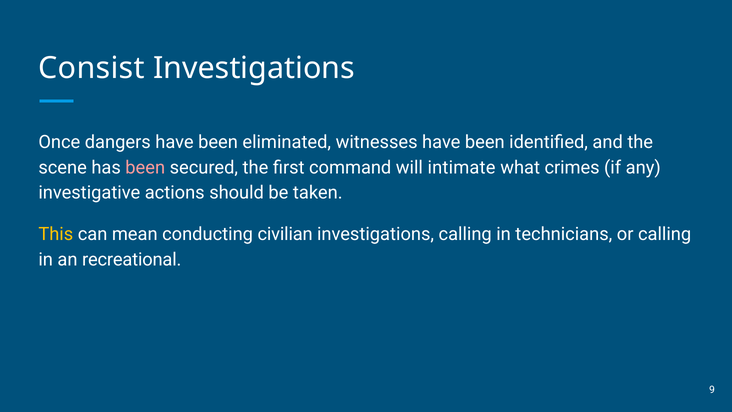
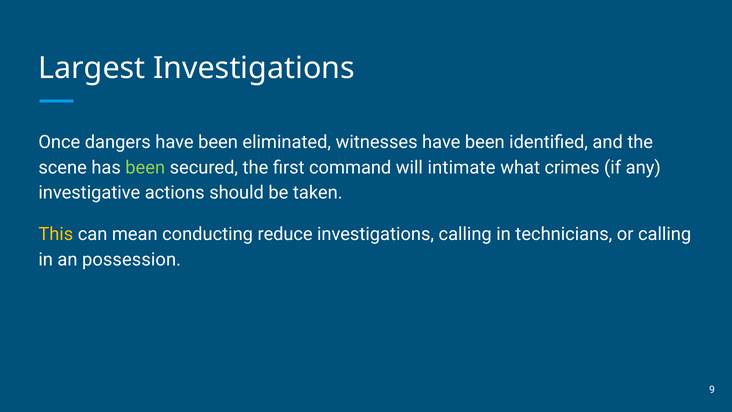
Consist: Consist -> Largest (92, 68)
been colour: pink -> light green (145, 167)
civilian: civilian -> reduce (285, 234)
recreational: recreational -> possession (132, 259)
